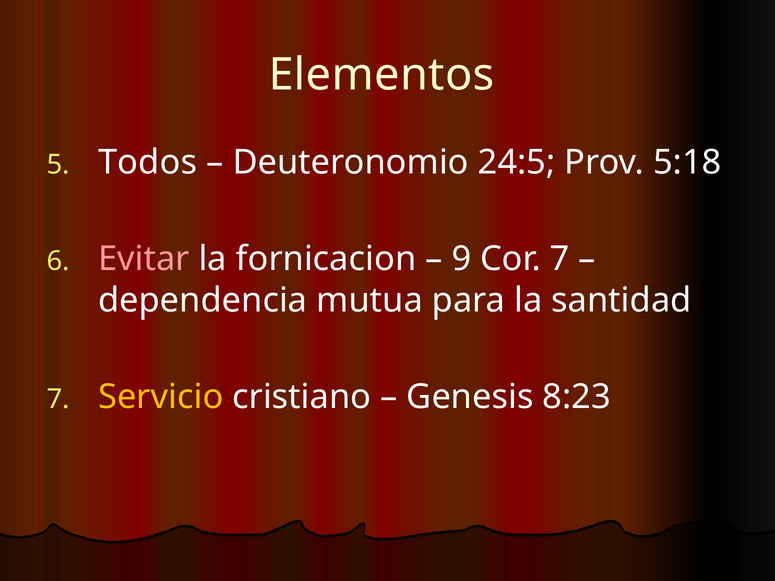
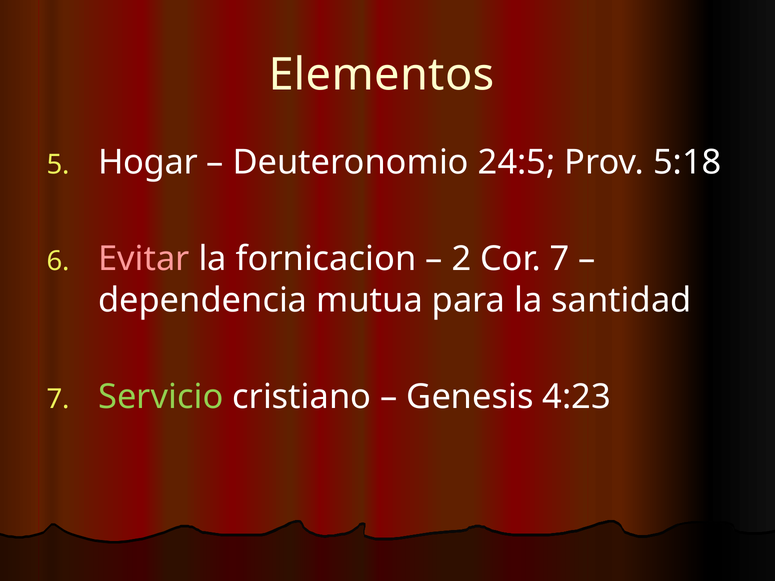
Todos: Todos -> Hogar (148, 163)
9: 9 -> 2 (461, 259)
Servicio colour: yellow -> light green (161, 397)
8:23: 8:23 -> 4:23 (577, 397)
